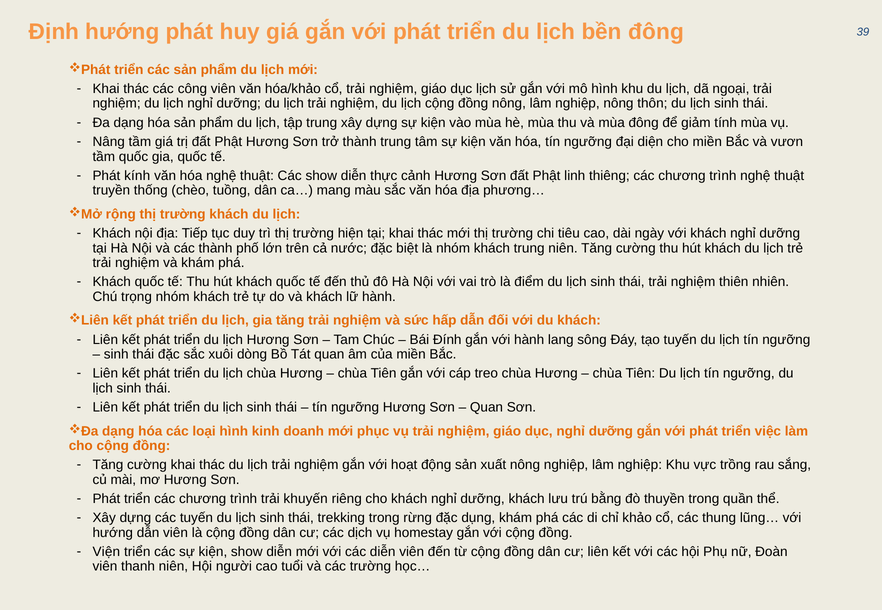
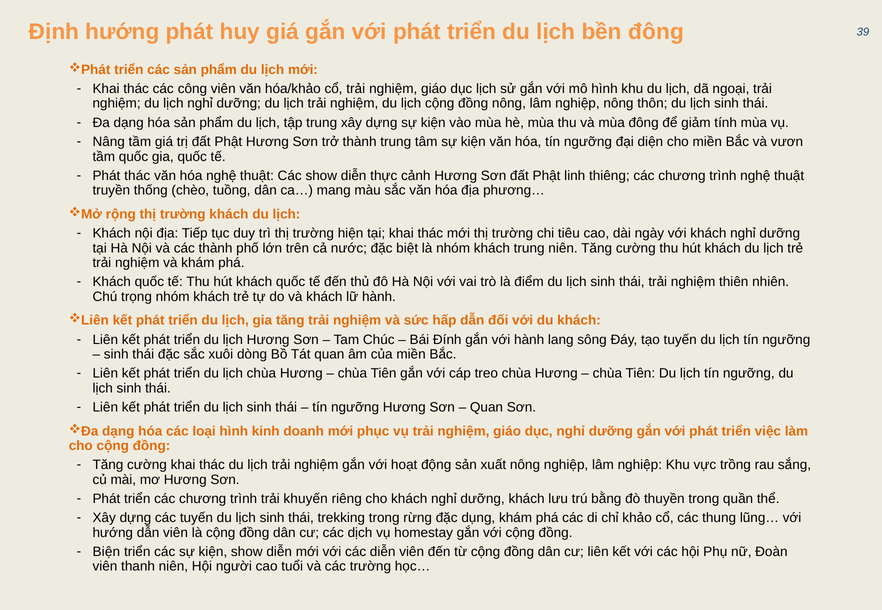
Phát kính: kính -> thác (137, 176)
Viện: Viện -> Biện (106, 552)
